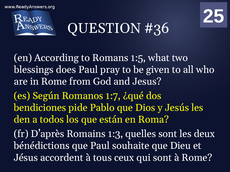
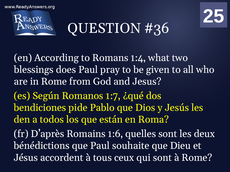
1:5: 1:5 -> 1:4 (138, 58)
1:3: 1:3 -> 1:6 (115, 134)
